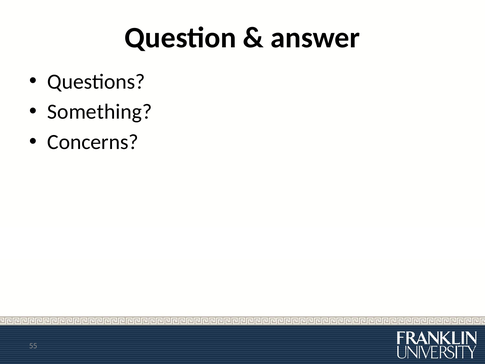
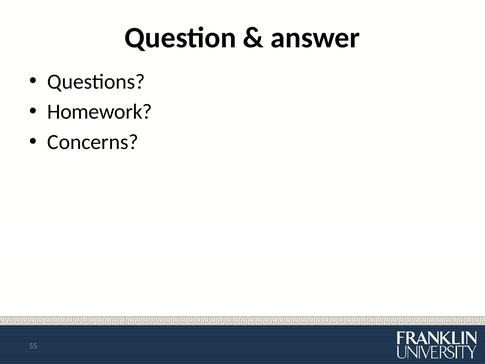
Something: Something -> Homework (100, 112)
